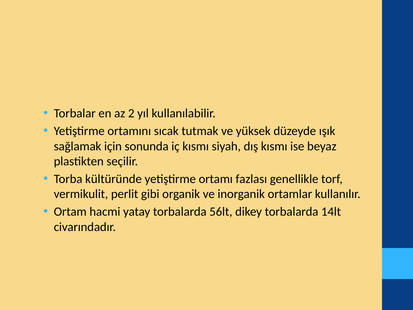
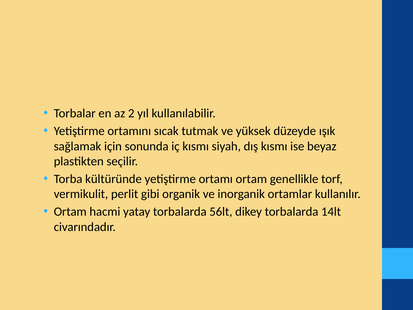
ortamı fazlası: fazlası -> ortam (251, 179)
